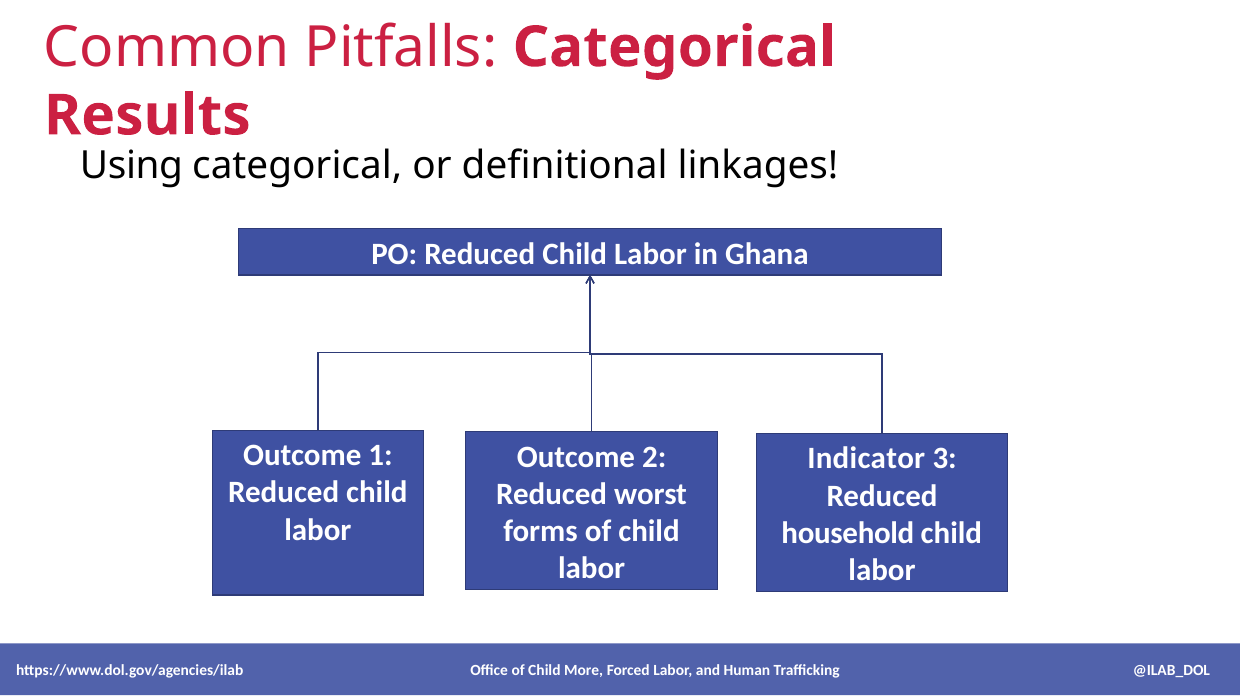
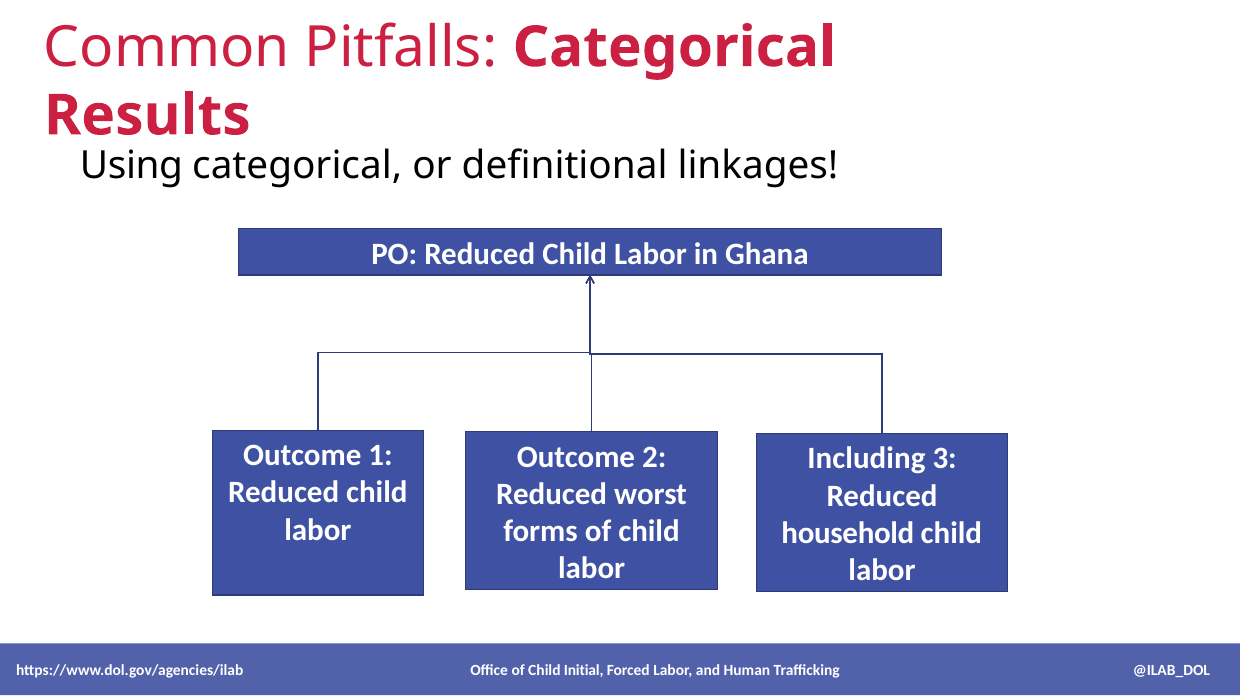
Indicator: Indicator -> Including (866, 458)
More: More -> Initial (584, 670)
